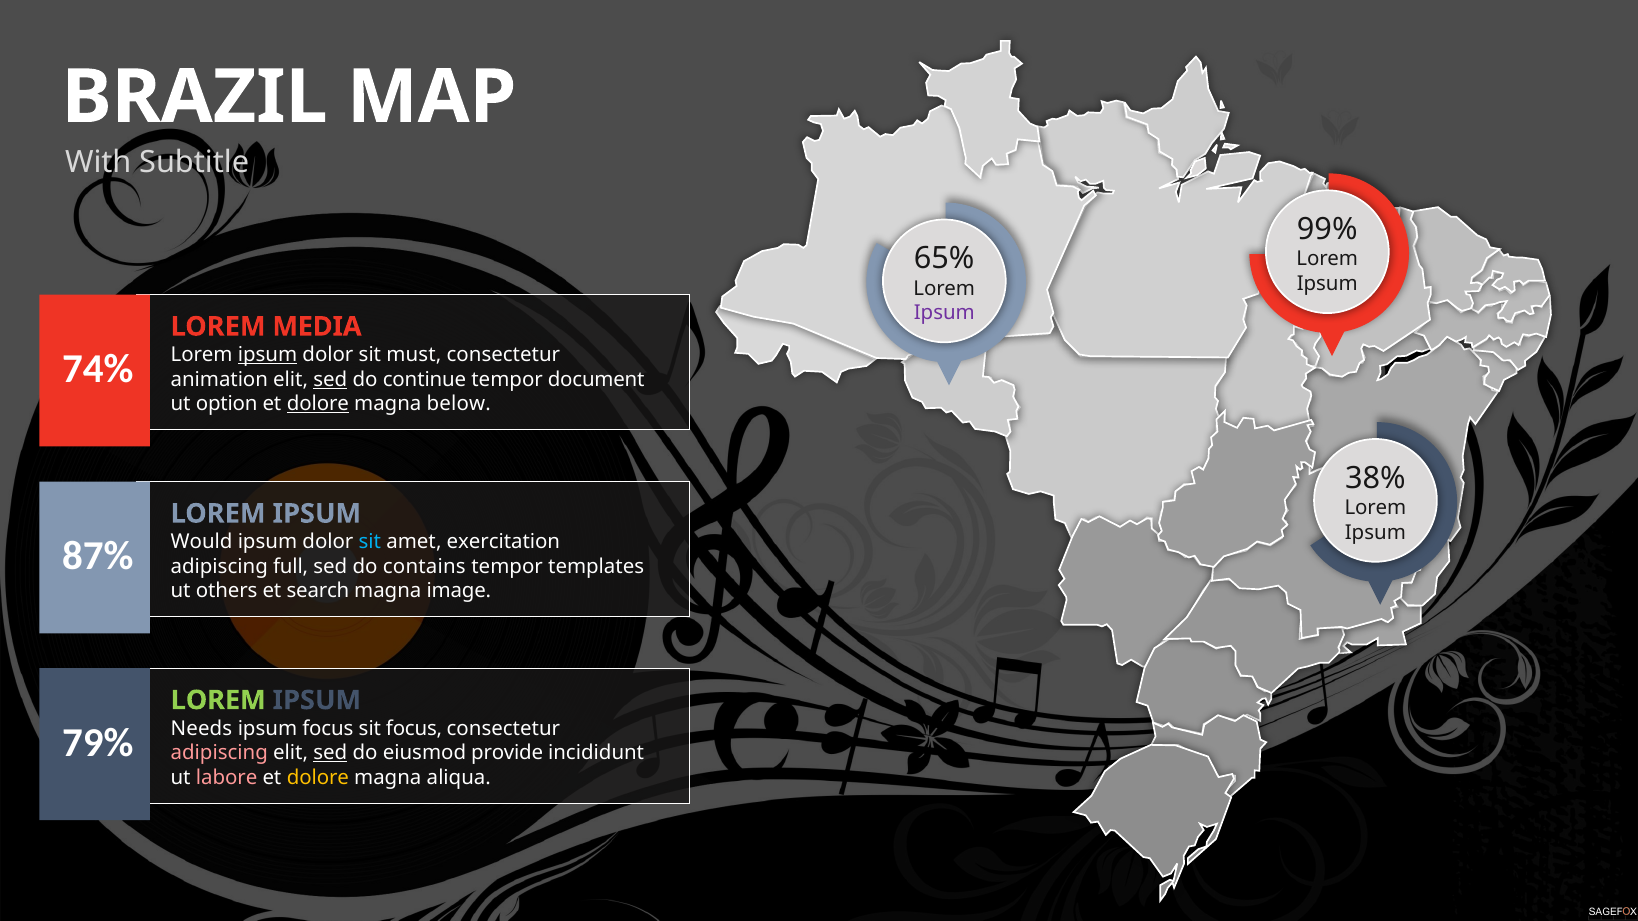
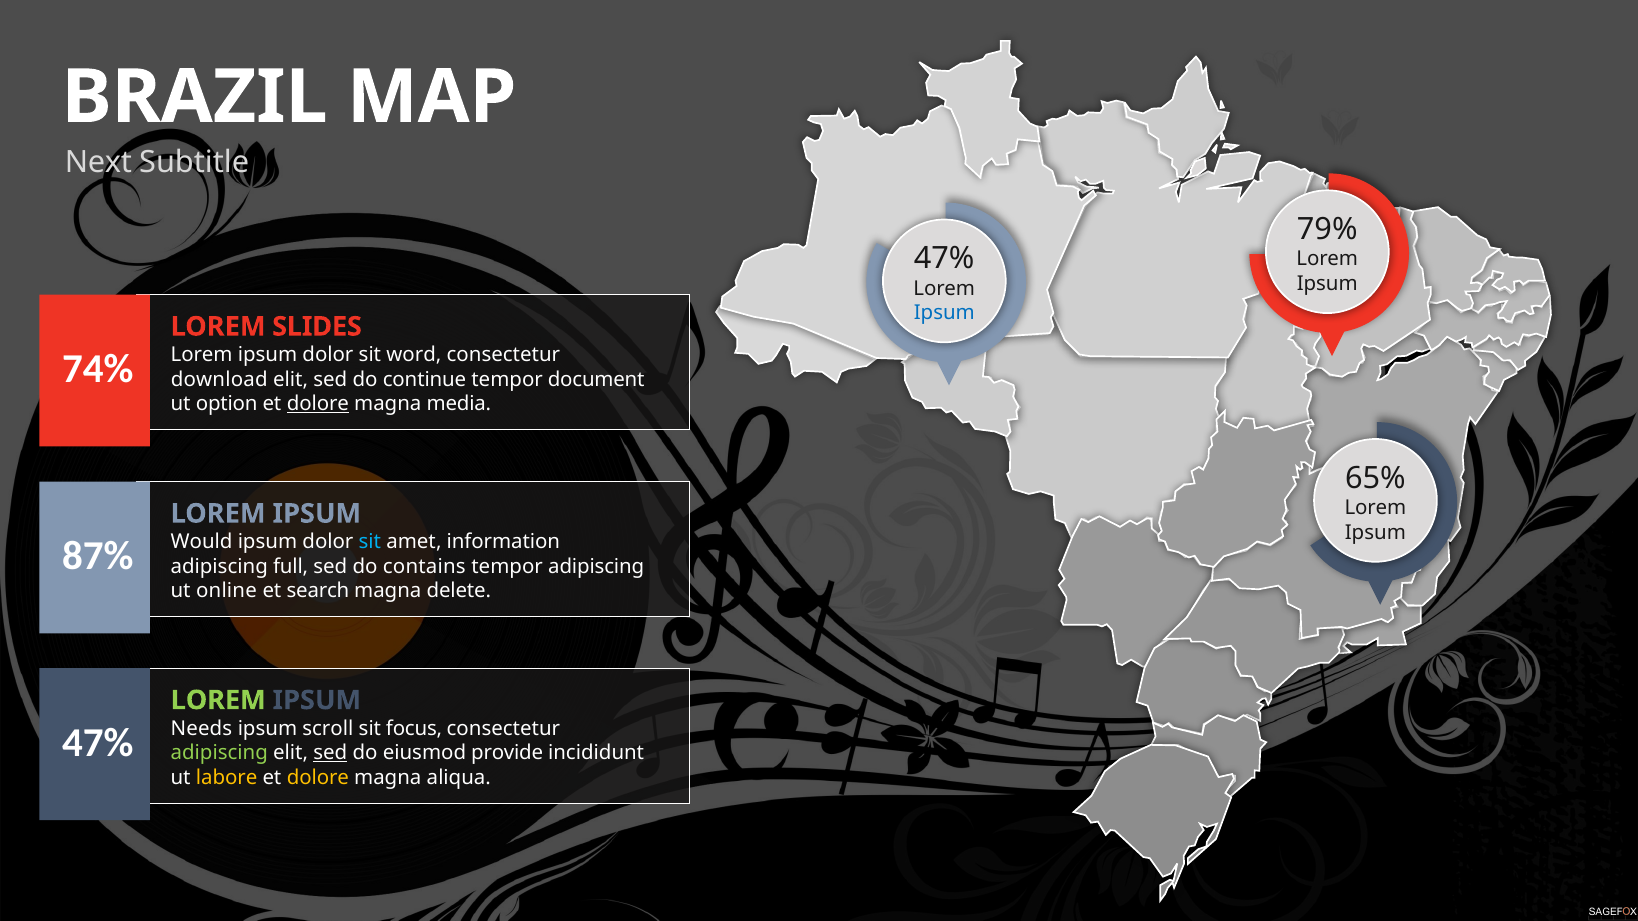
With: With -> Next (98, 163)
99%: 99% -> 79% (1327, 229)
65%: 65% -> 47% (944, 259)
Ipsum colour: purple -> blue (944, 313)
MEDIA: MEDIA -> SLIDES (317, 327)
ipsum underline: present -> none (267, 355)
must: must -> word (414, 355)
animation: animation -> download (219, 379)
sed underline: present -> none (330, 379)
below: below -> media (459, 404)
38%: 38% -> 65% (1375, 478)
exercitation: exercitation -> information (503, 542)
tempor templates: templates -> adipiscing (596, 567)
others: others -> online (226, 591)
image: image -> delete (459, 591)
ipsum focus: focus -> scroll (328, 729)
79%: 79% -> 47% (98, 743)
adipiscing colour: pink -> light green (219, 753)
labore colour: pink -> yellow (227, 778)
